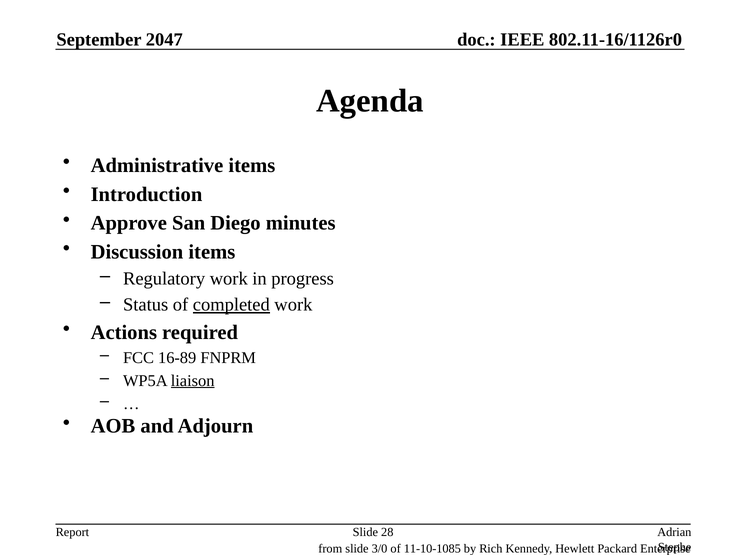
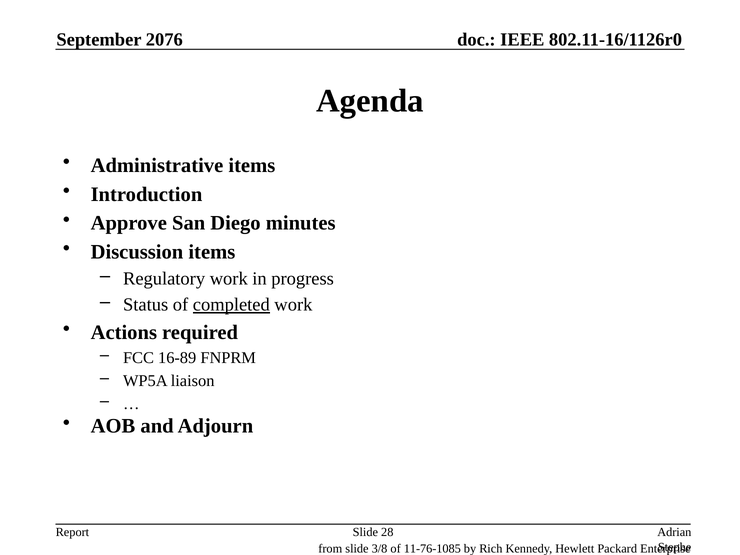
2047: 2047 -> 2076 (164, 39)
liaison underline: present -> none (193, 381)
3/0: 3/0 -> 3/8 (380, 548)
11-10-1085: 11-10-1085 -> 11-76-1085 (432, 548)
